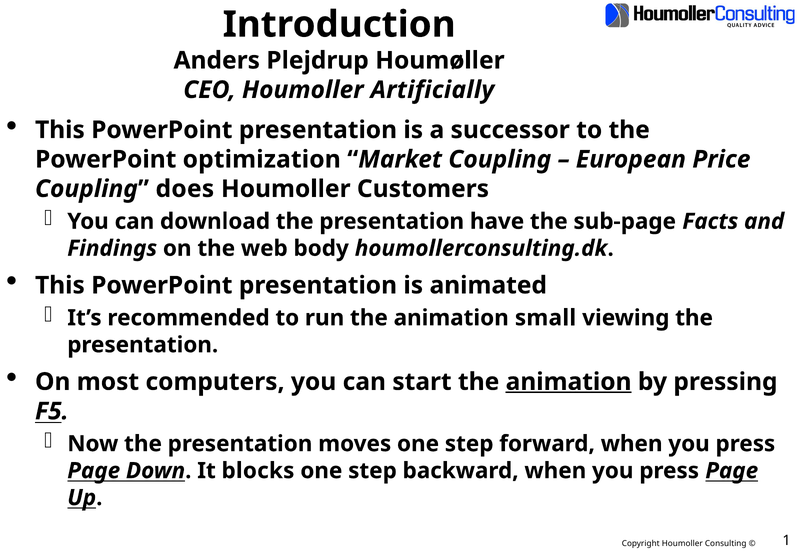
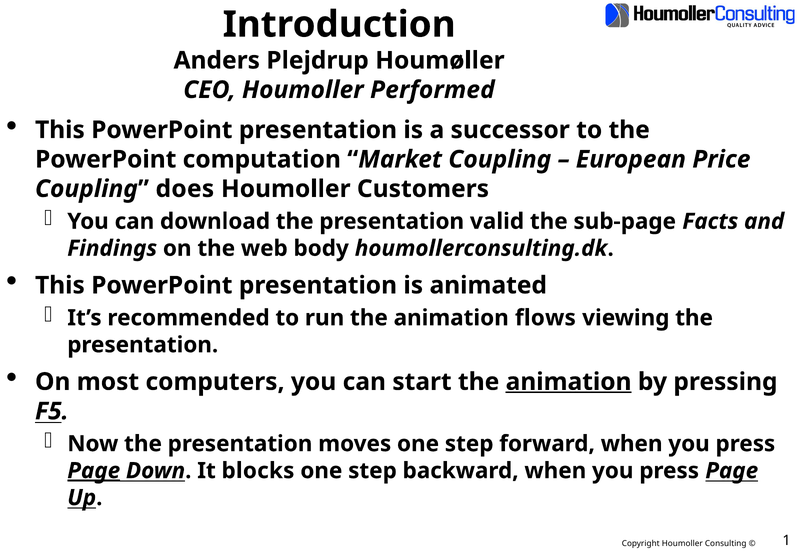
Artificially: Artificially -> Performed (432, 90)
optimization: optimization -> computation (262, 160)
have: have -> valid (497, 222)
small: small -> flows (545, 318)
Page underline: none -> present (94, 471)
